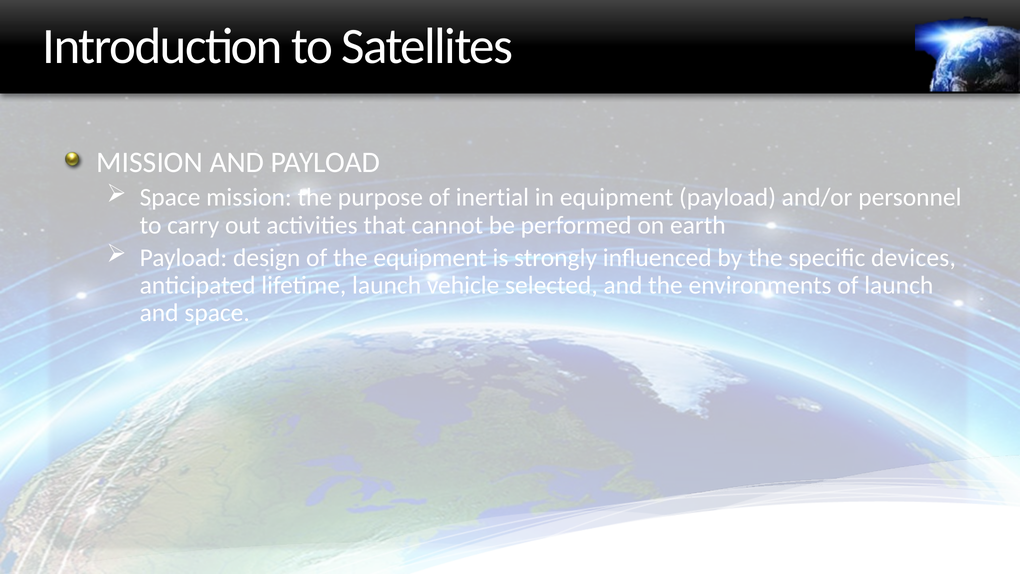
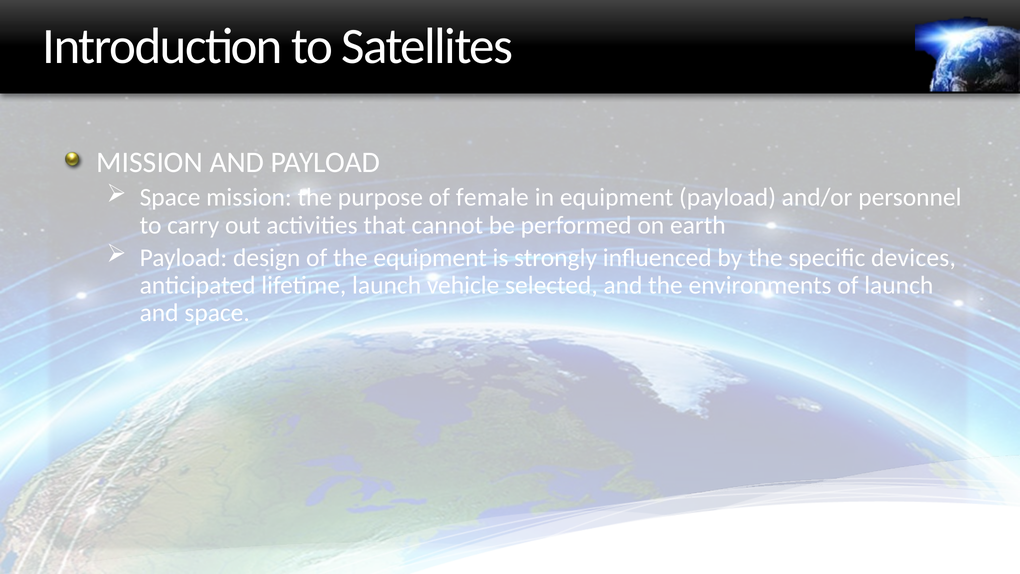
inertial: inertial -> female (492, 197)
